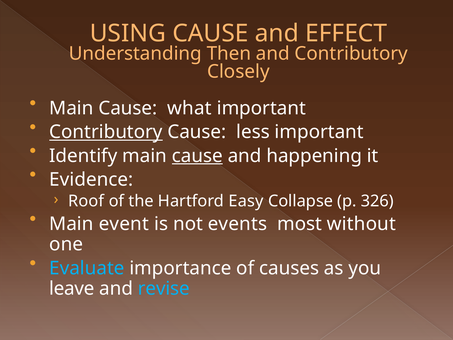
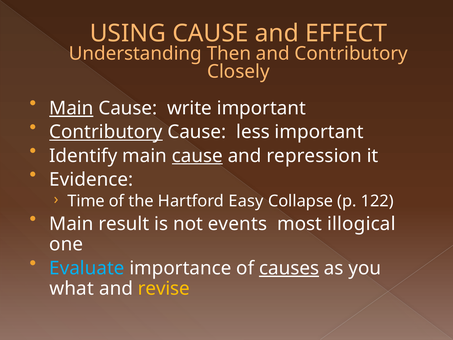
Main underline: none -> present (71, 108)
what: what -> write (190, 108)
happening: happening -> repression (314, 156)
Roof: Roof -> Time (86, 201)
326: 326 -> 122 (377, 201)
event: event -> result (124, 224)
without: without -> illogical (361, 224)
causes underline: none -> present (289, 268)
leave: leave -> what (72, 288)
revise colour: light blue -> yellow (164, 288)
